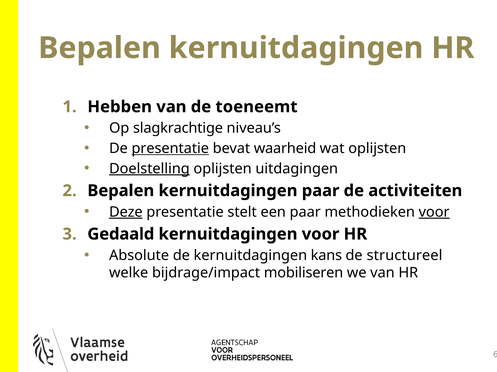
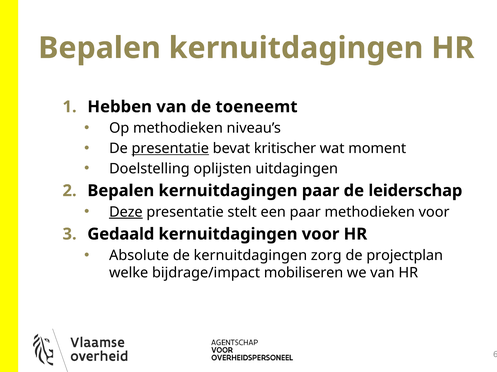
Op slagkrachtige: slagkrachtige -> methodieken (178, 128)
waarheid: waarheid -> kritischer (285, 149)
wat oplijsten: oplijsten -> moment (377, 149)
Doelstelling underline: present -> none (149, 169)
activiteiten: activiteiten -> leiderschap (415, 191)
voor underline: present -> none (434, 212)
kans: kans -> zorg (326, 256)
structureel: structureel -> projectplan (405, 256)
